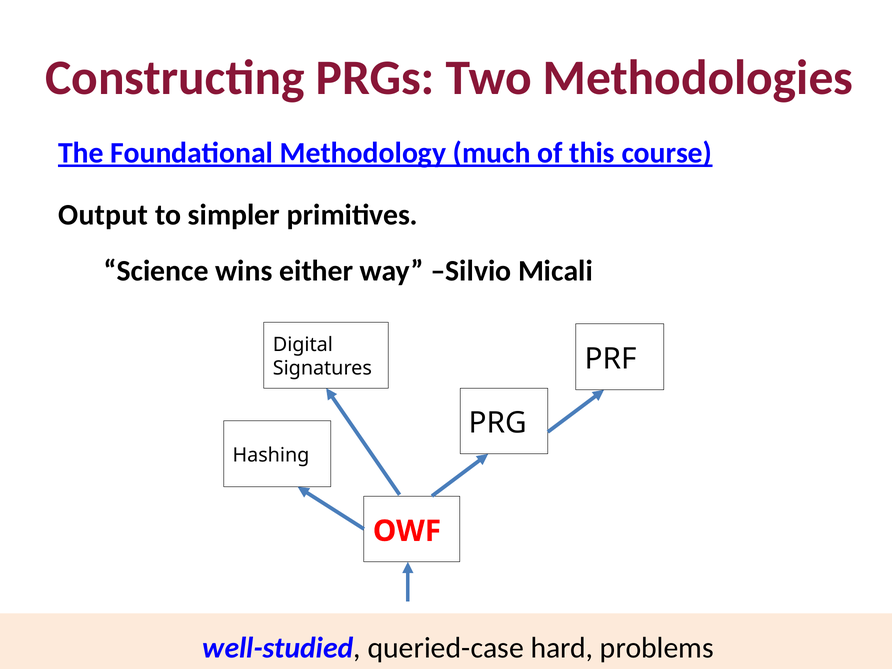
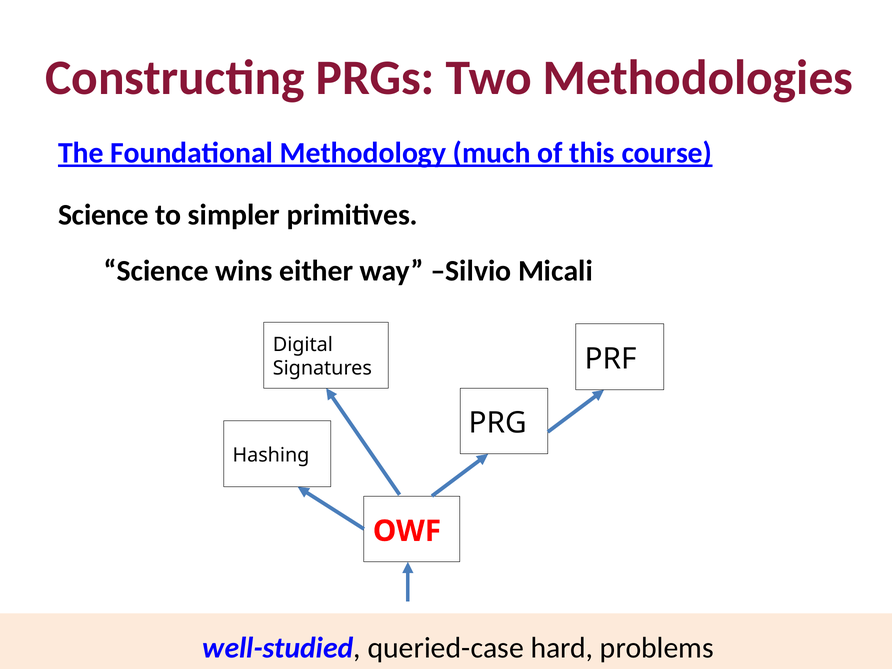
Output: Output -> Science (103, 215)
